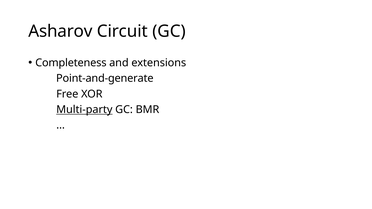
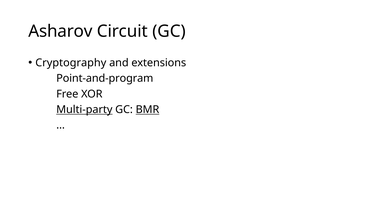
Completeness: Completeness -> Cryptography (71, 63)
Point-and-generate: Point-and-generate -> Point-and-program (105, 78)
BMR underline: none -> present (147, 110)
